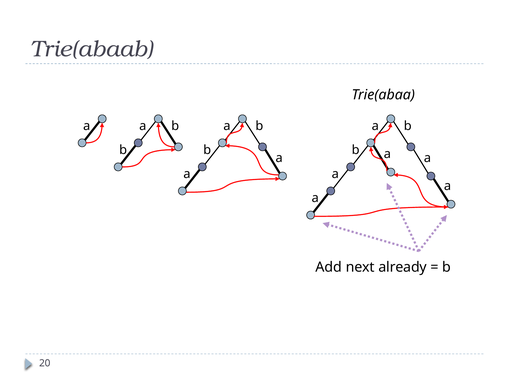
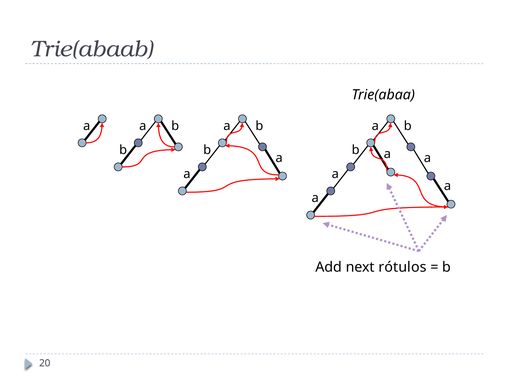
already: already -> rótulos (402, 267)
